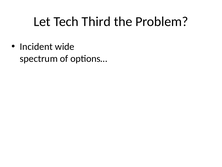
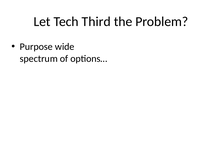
Incident: Incident -> Purpose (36, 47)
